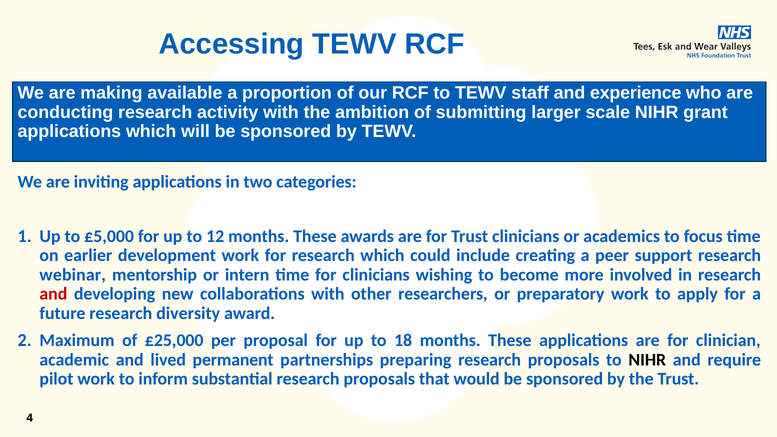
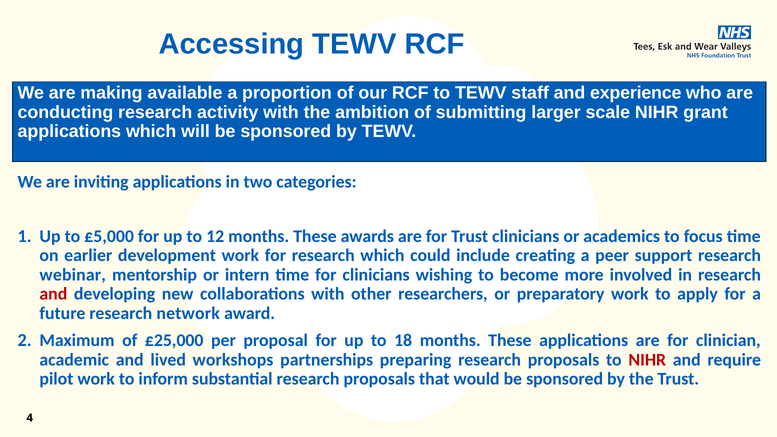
diversity: diversity -> network (188, 313)
permanent: permanent -> workshops (233, 360)
NIHR colour: black -> red (647, 360)
